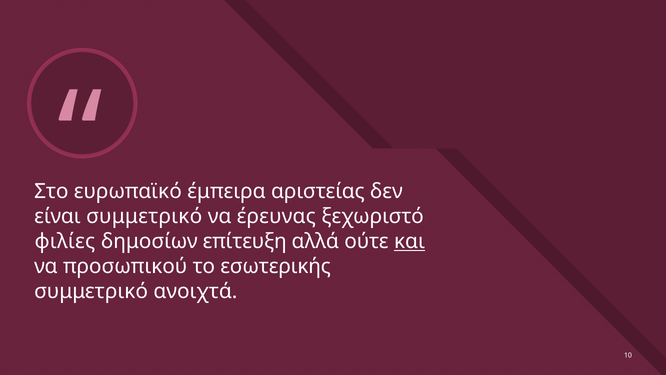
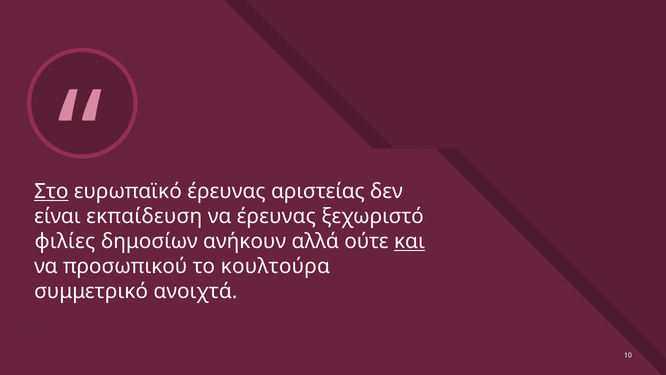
Στο underline: none -> present (51, 191)
ευρωπαϊκό έμπειρα: έμπειρα -> έρευνας (226, 191)
συμμετρικό: συμμετρικό -> εκπαίδευση (144, 216)
επίτευξη: επίτευξη -> ανήκουν (245, 241)
εσωτερικής: εσωτερικής -> κουλτούρα (275, 266)
